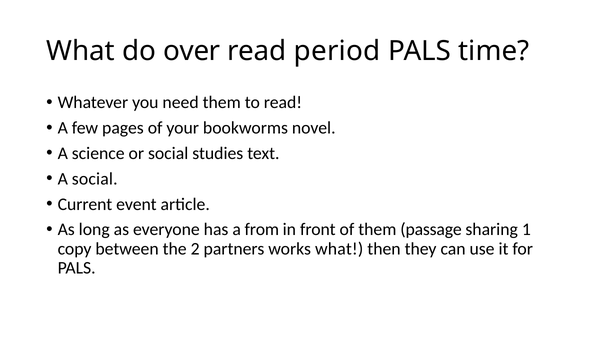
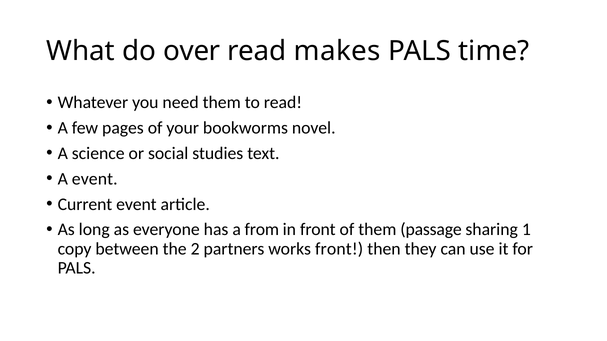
period: period -> makes (337, 51)
A social: social -> event (95, 179)
works what: what -> front (339, 249)
